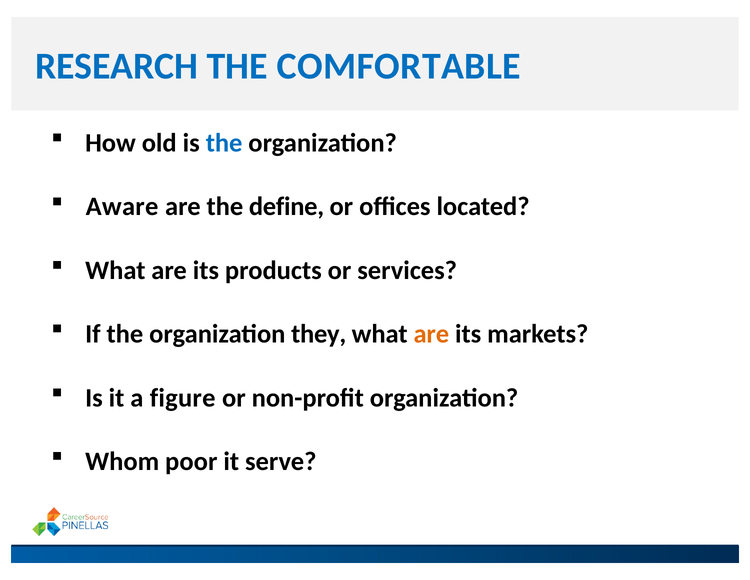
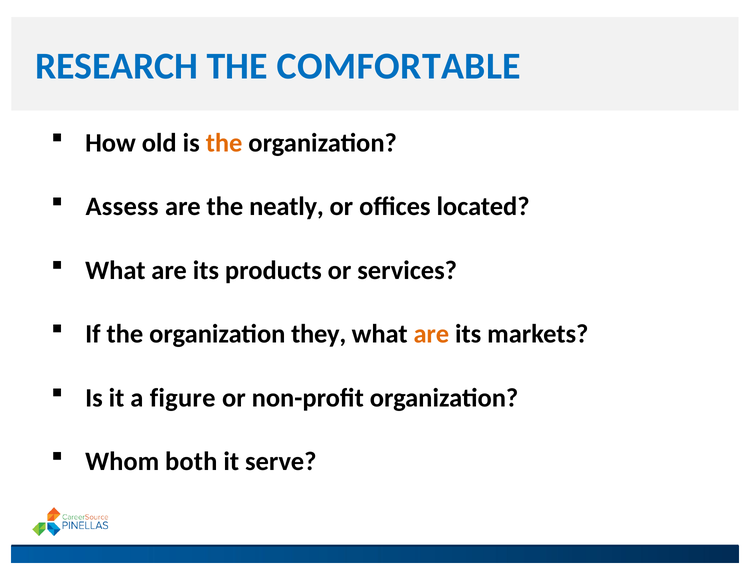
the colour: blue -> orange (224, 143)
Aware: Aware -> Assess (122, 206)
define: define -> neatly (286, 206)
poor: poor -> both (191, 461)
